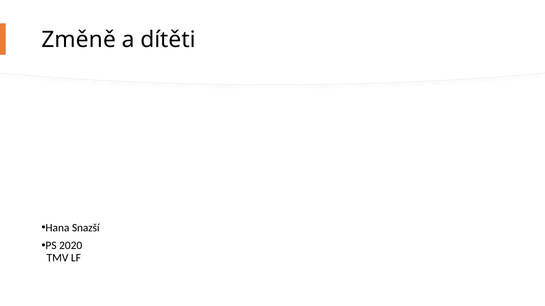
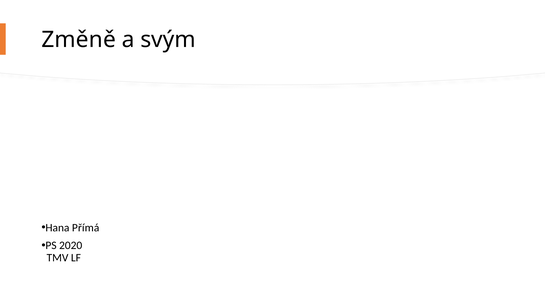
dítěti: dítěti -> svým (168, 40)
Snazší: Snazší -> Přímá (86, 228)
